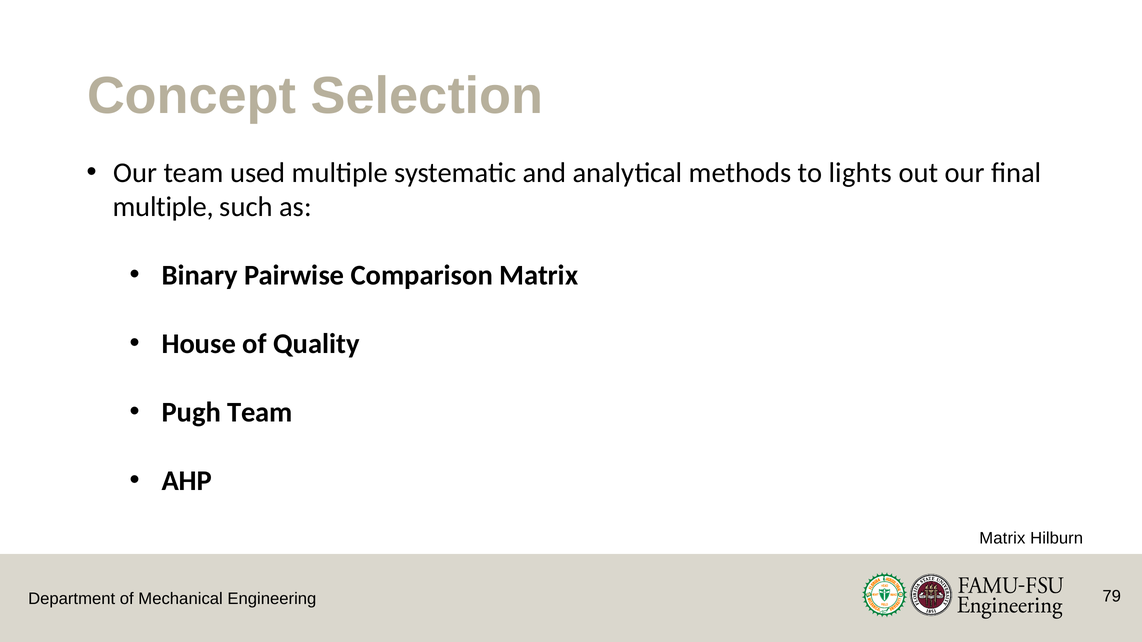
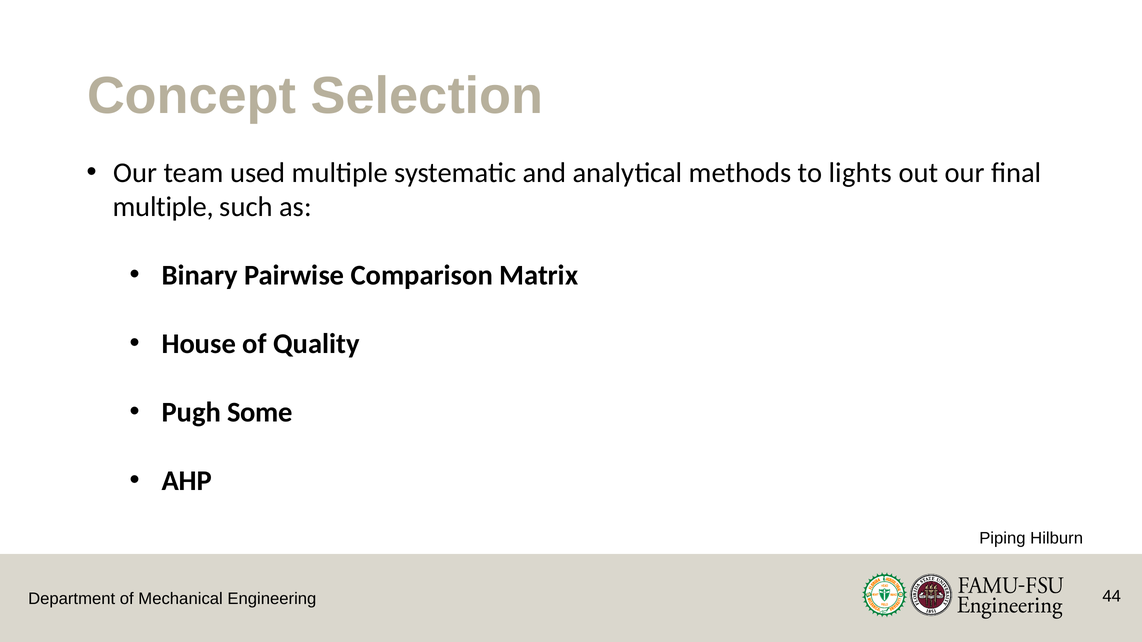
Pugh Team: Team -> Some (260, 413)
Matrix: Matrix -> Piping (1002, 539)
79: 79 -> 44 (1112, 597)
